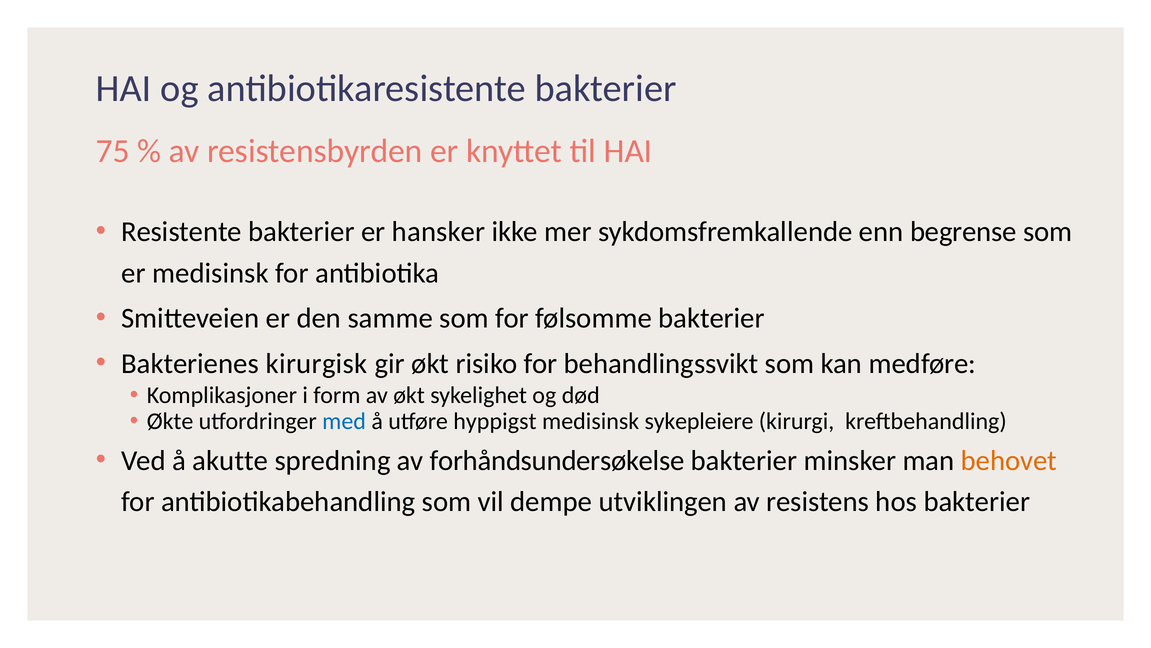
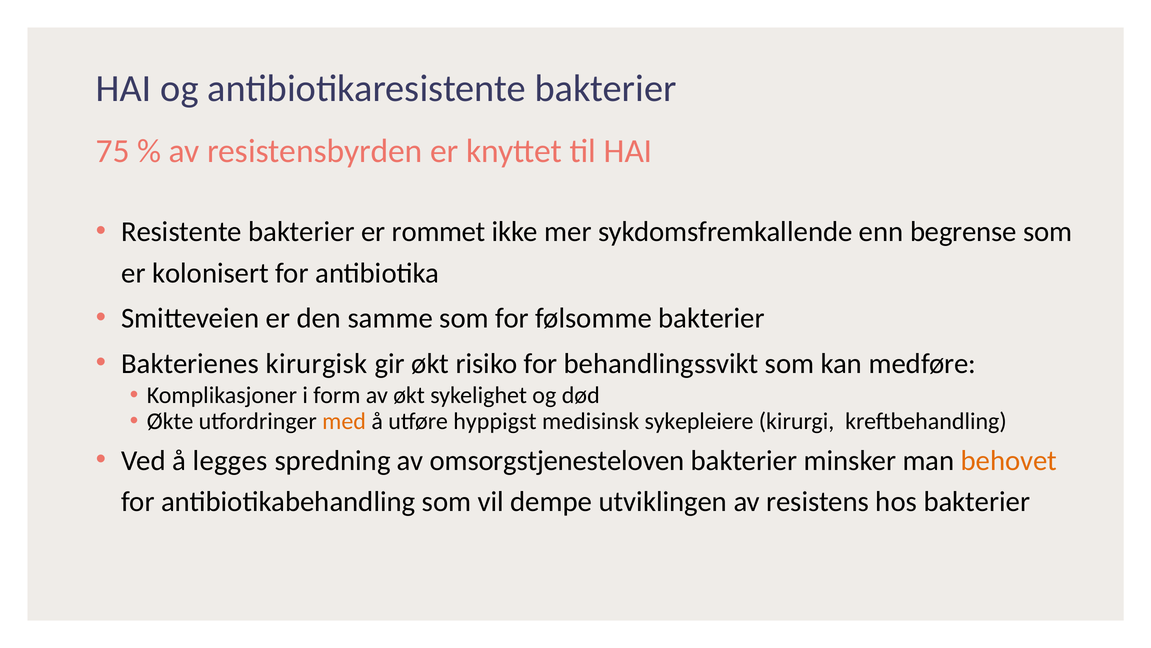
hansker: hansker -> rommet (439, 232)
er medisinsk: medisinsk -> kolonisert (211, 273)
med colour: blue -> orange (344, 421)
akutte: akutte -> legges (230, 460)
forhåndsundersøkelse: forhåndsundersøkelse -> omsorgstjenesteloven (557, 460)
